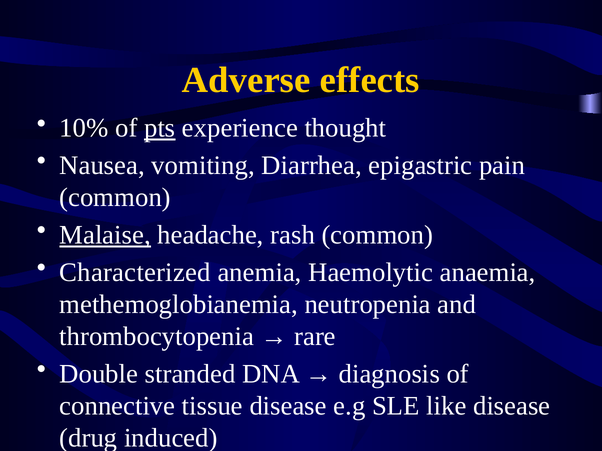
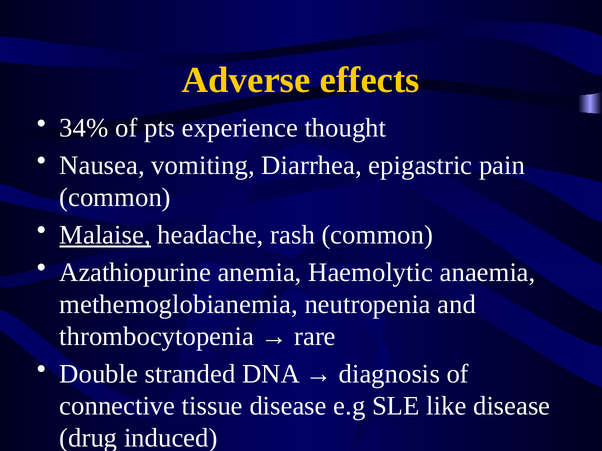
10%: 10% -> 34% (84, 128)
pts underline: present -> none (160, 128)
Characterized: Characterized -> Azathiopurine (135, 273)
